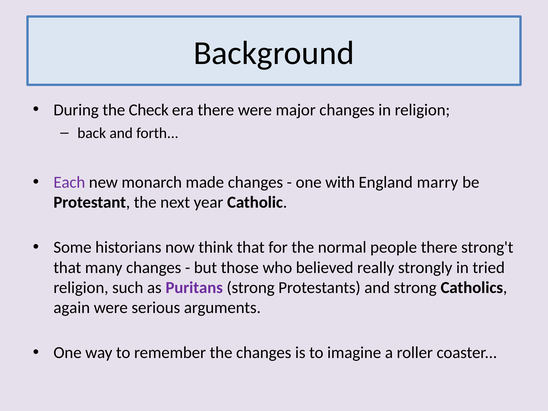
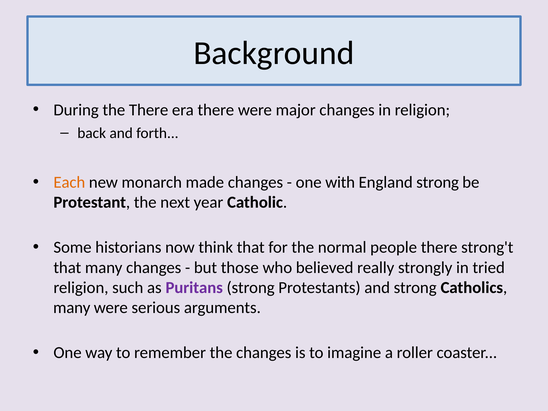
the Check: Check -> There (149, 110)
Each colour: purple -> orange (69, 182)
England marry: marry -> strong (438, 182)
again: again -> many (72, 308)
